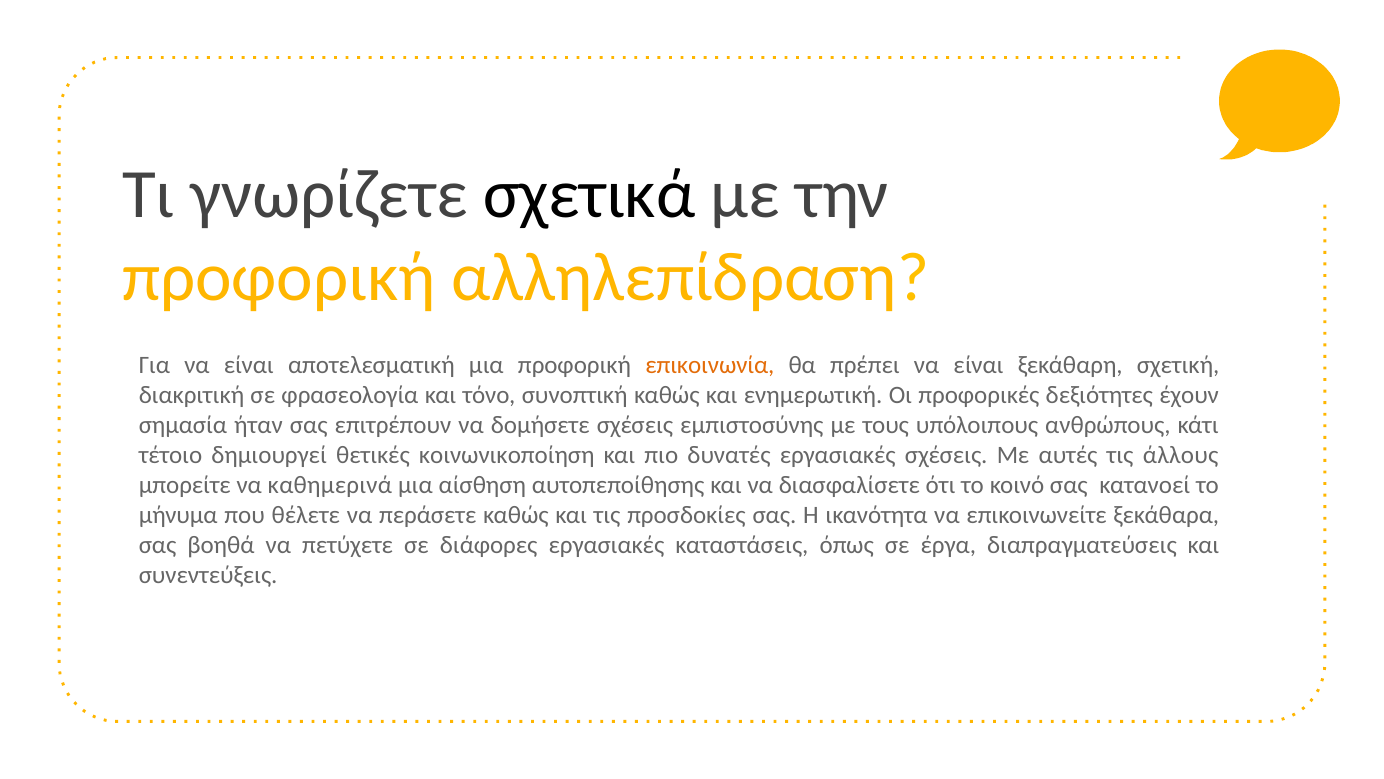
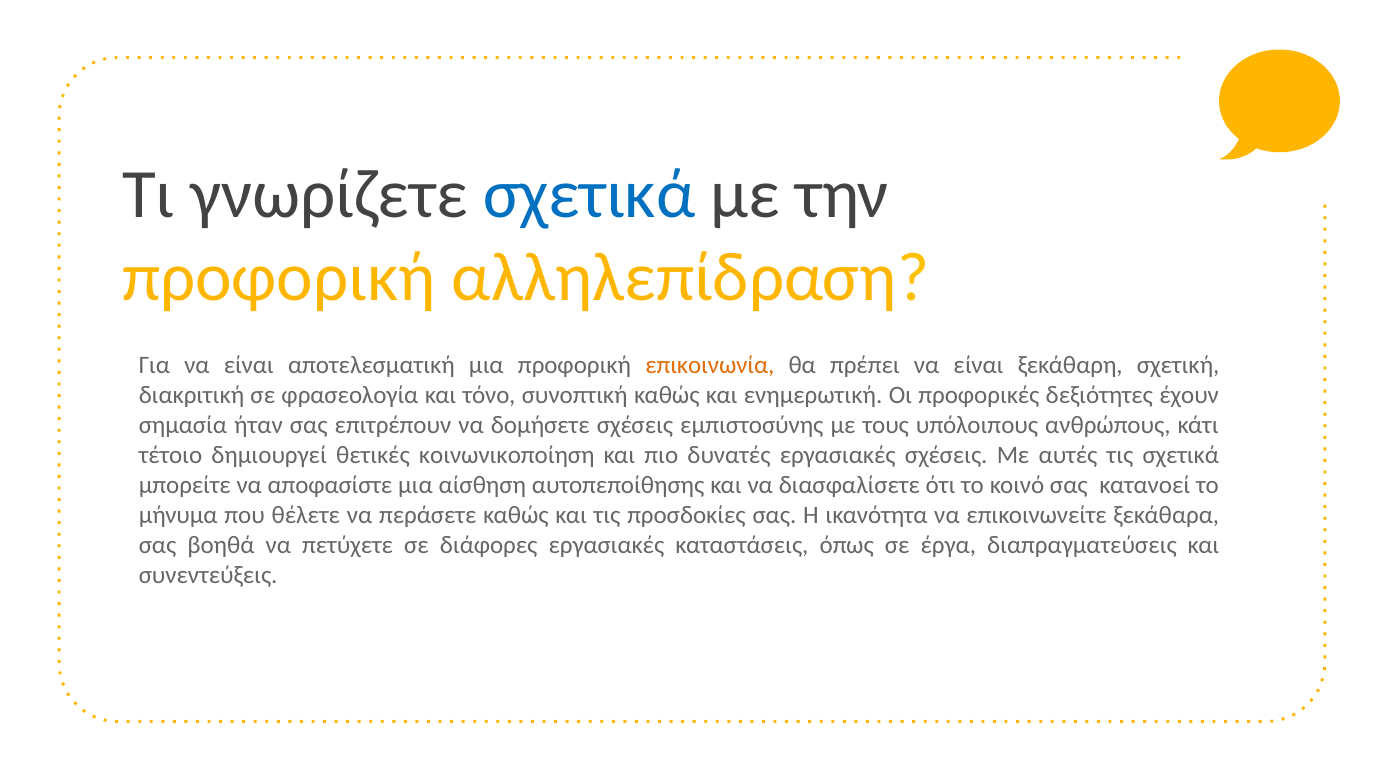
σχετικά colour: black -> blue (589, 195)
τις άλλους: άλλους -> σχετικά (1181, 455)
καθημερινά: καθημερινά -> αποφασίστε (330, 485)
